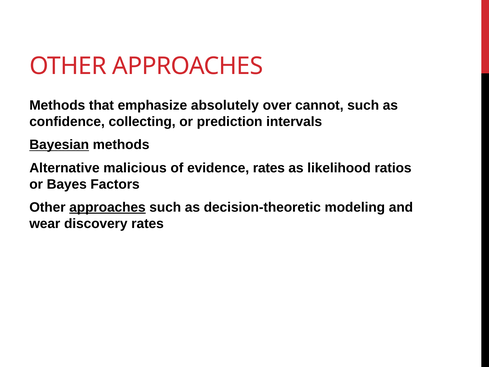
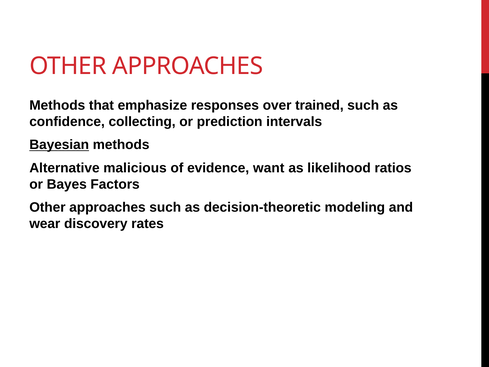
absolutely: absolutely -> responses (225, 105)
cannot: cannot -> trained (319, 105)
evidence rates: rates -> want (269, 168)
approaches underline: present -> none (107, 207)
